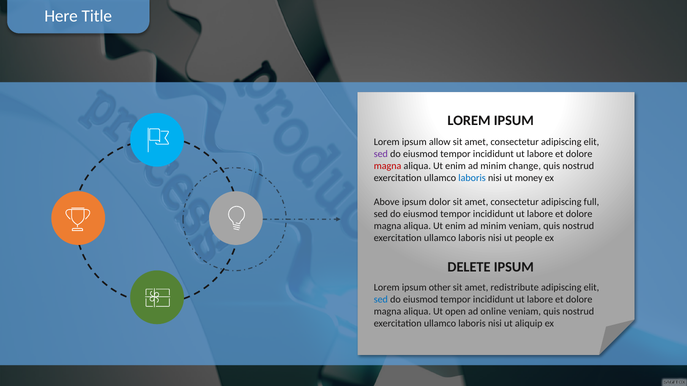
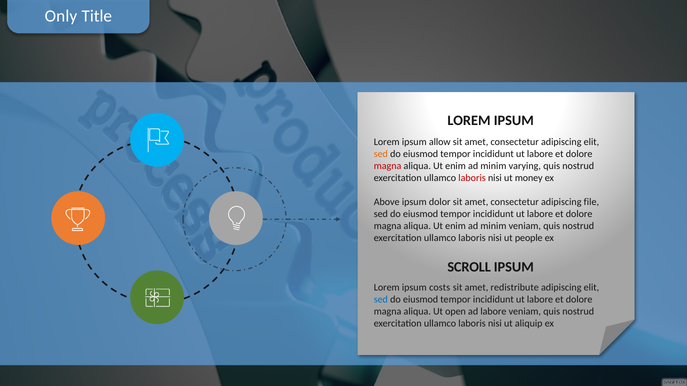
Here: Here -> Only (61, 16)
sed colour: purple -> orange (381, 154)
change: change -> varying (525, 166)
laboris colour: blue -> red (472, 178)
full: full -> file (591, 202)
DELETE: DELETE -> SCROLL (469, 267)
other: other -> costs (440, 288)
ad online: online -> labore (493, 312)
